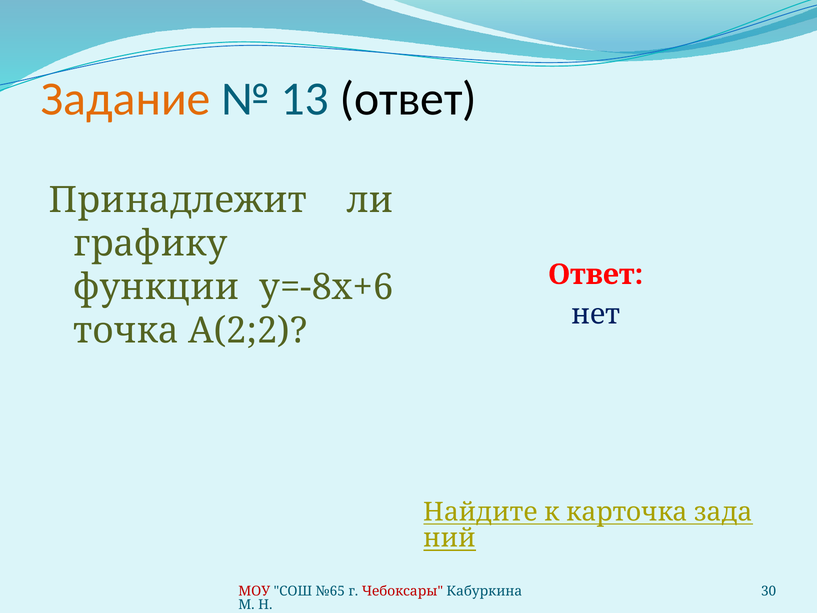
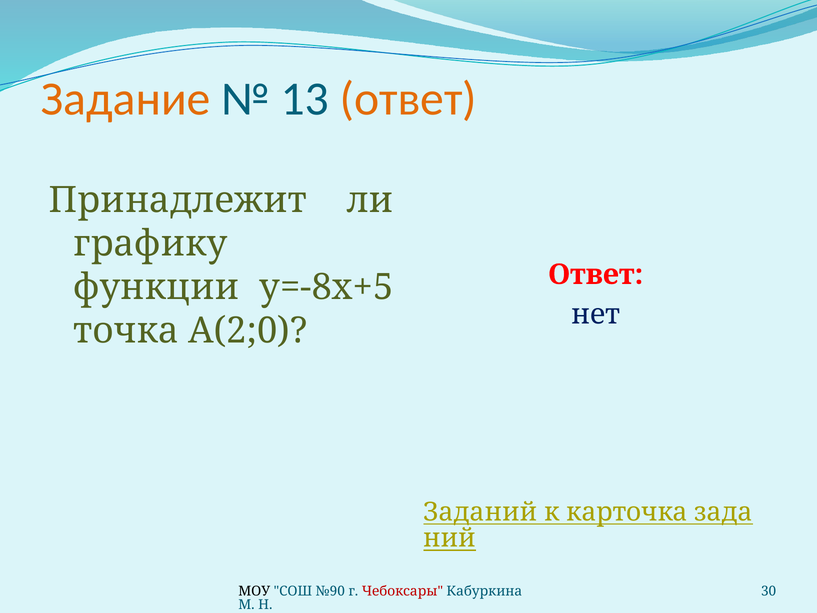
ответ colour: black -> orange (408, 99)
у=-8х+6: у=-8х+6 -> у=-8х+5 (326, 287)
А(2;2: А(2;2 -> А(2;0 (248, 331)
Найдите: Найдите -> Заданий (480, 512)
МОУ colour: red -> black (254, 591)
№65: №65 -> №90 (330, 591)
